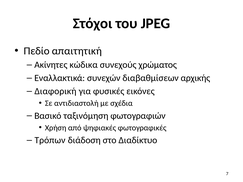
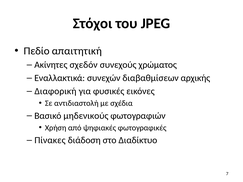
κώδικα: κώδικα -> σχεδόν (84, 65)
ταξινόμηση: ταξινόμηση -> μηδενικούς (86, 116)
Τρόπων: Τρόπων -> Πίνακες (50, 140)
